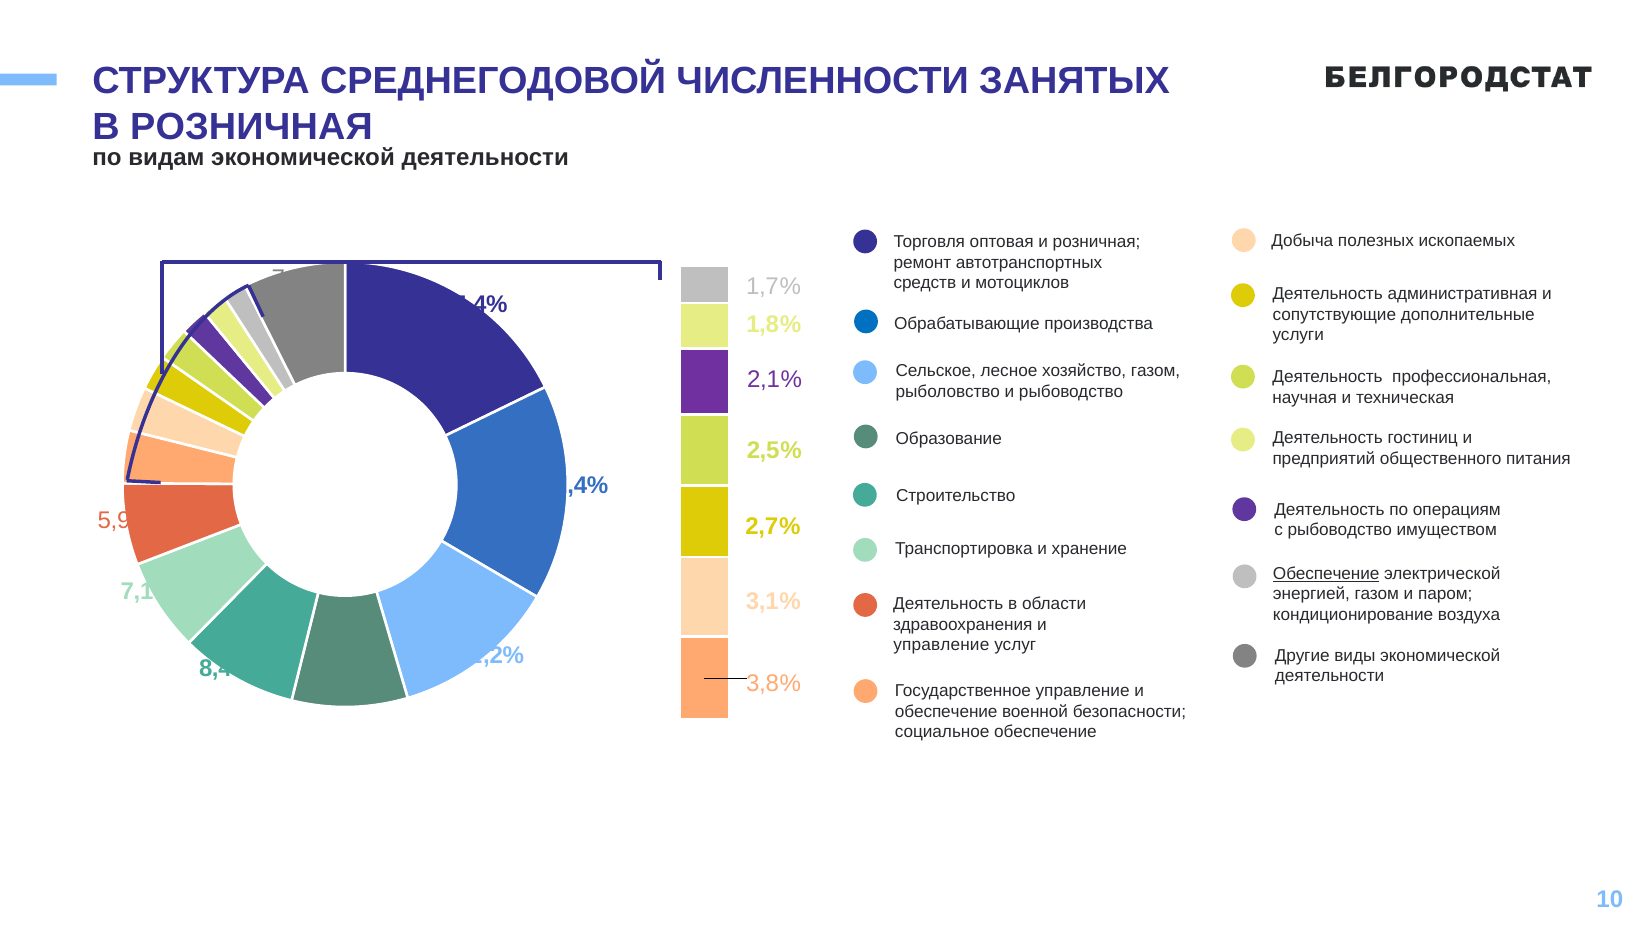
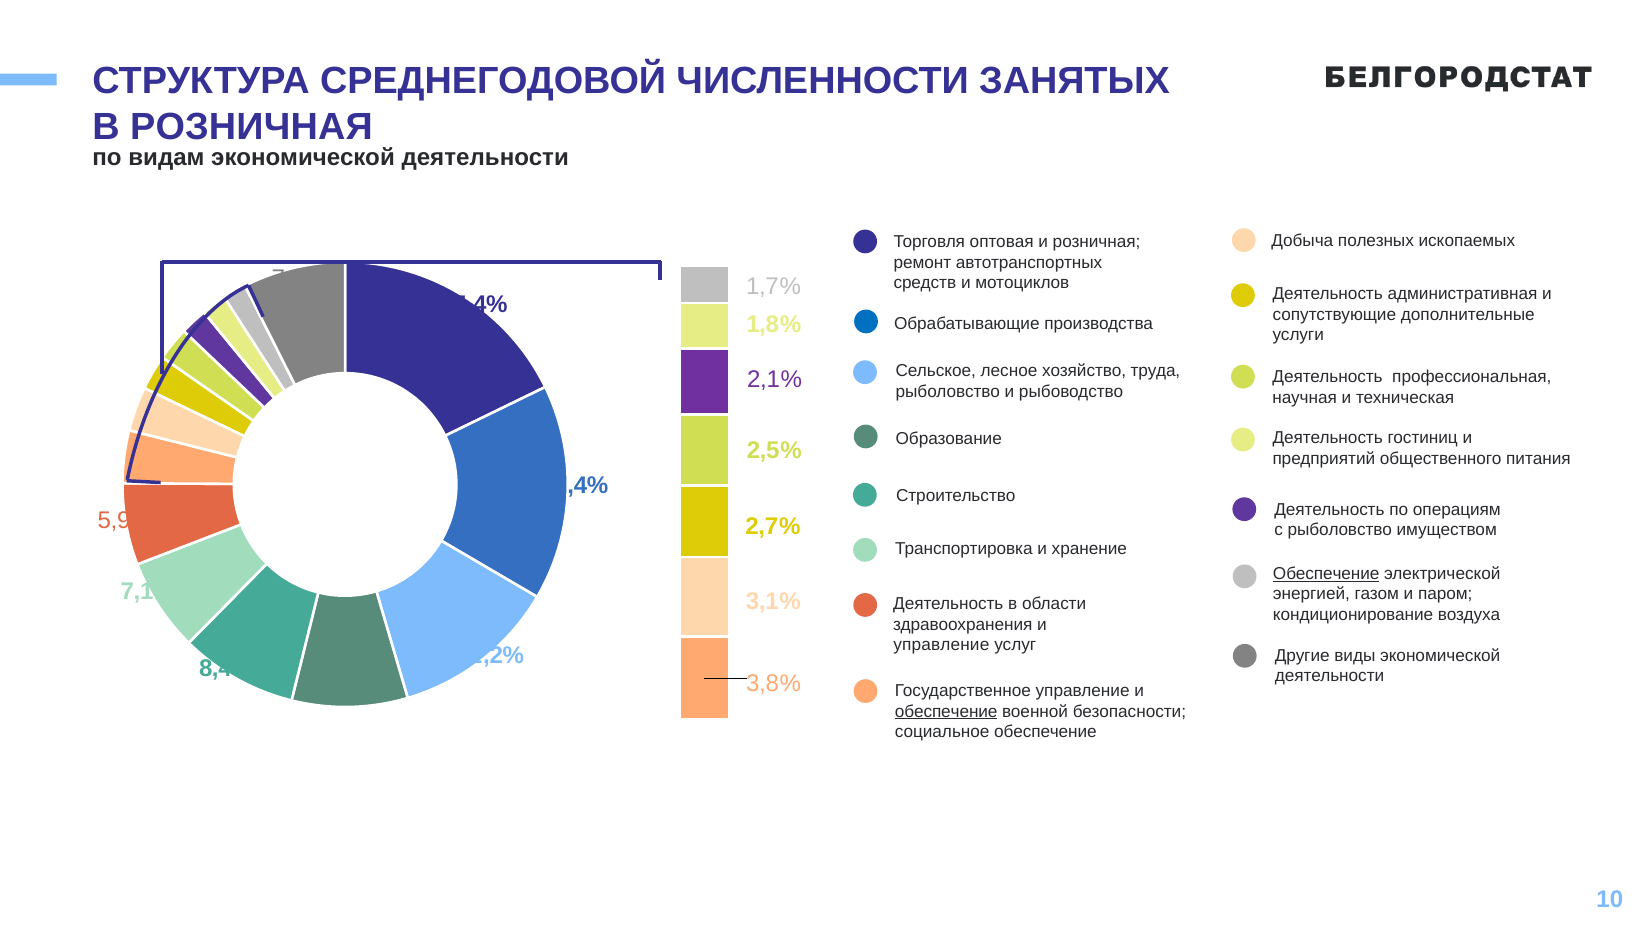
хозяйство газом: газом -> труда (1155, 371)
с рыбоводство: рыбоводство -> рыболовство (1340, 530)
обеспечение underline: none -> present (946, 712)
